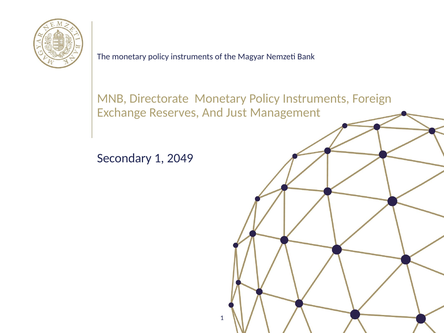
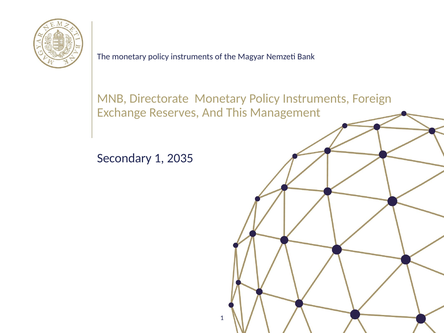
Just: Just -> This (237, 113)
2049: 2049 -> 2035 (180, 158)
